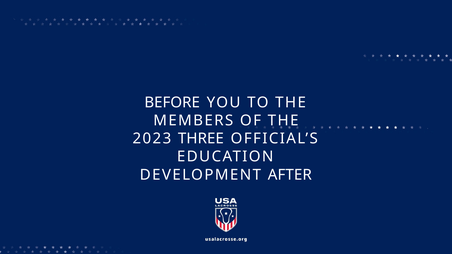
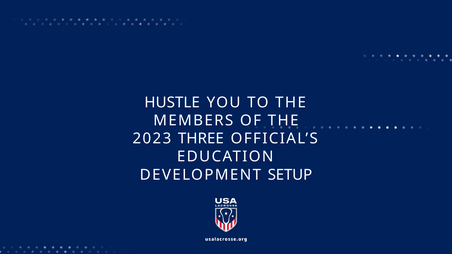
BEFORE: BEFORE -> HUSTLE (172, 103)
AFTER: AFTER -> SETUP (290, 175)
